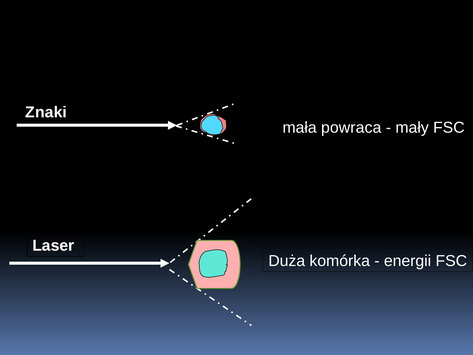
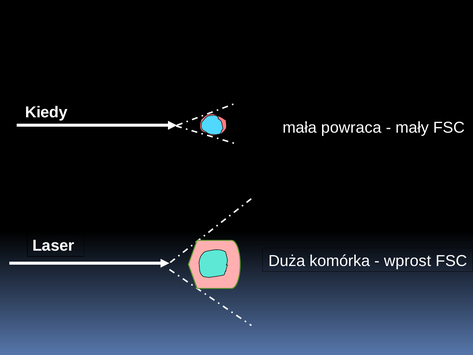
Znaki: Znaki -> Kiedy (46, 112)
energii: energii -> wprost (407, 261)
